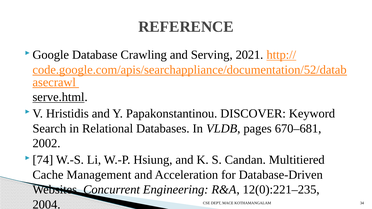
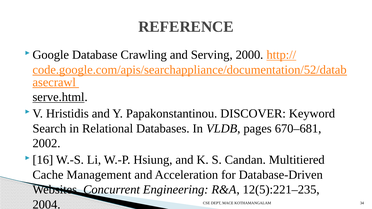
2021: 2021 -> 2000 (249, 55)
74: 74 -> 16 (43, 160)
12(0):221–235: 12(0):221–235 -> 12(5):221–235 (281, 189)
